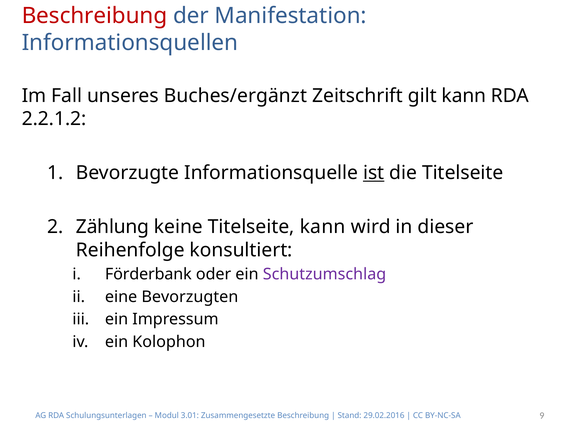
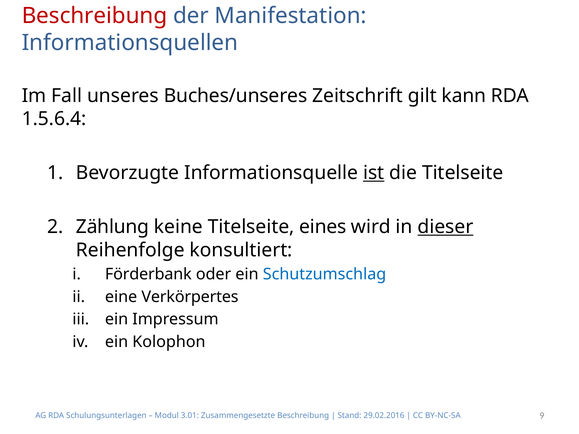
Buches/ergänzt: Buches/ergänzt -> Buches/unseres (236, 96)
2.2.1.2: 2.2.1.2 -> 1.5.6.4 (54, 119)
Titelseite kann: kann -> eines (323, 227)
dieser underline: none -> present (445, 227)
Schutzumschlag colour: purple -> blue (325, 274)
Bevorzugten: Bevorzugten -> Verkörpertes (190, 297)
